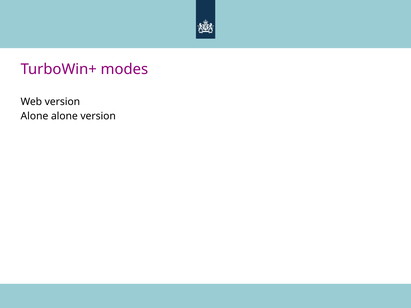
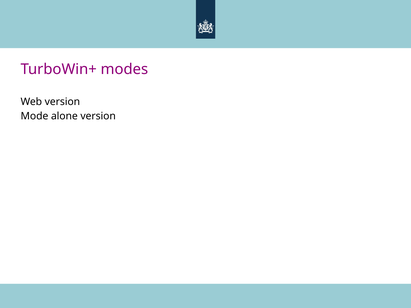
Alone: Alone -> Mode (34, 116)
